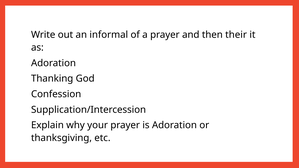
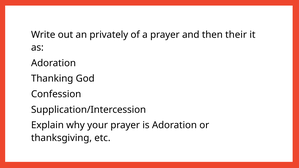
informal: informal -> privately (109, 35)
